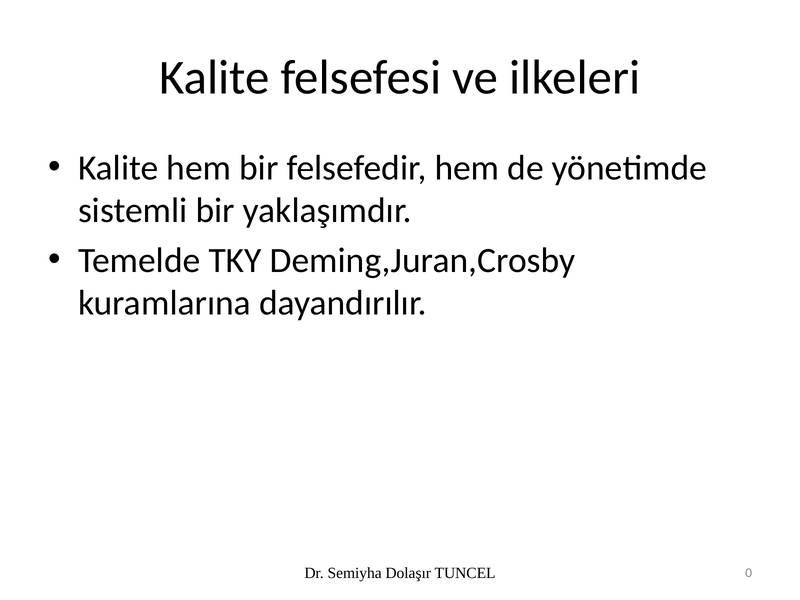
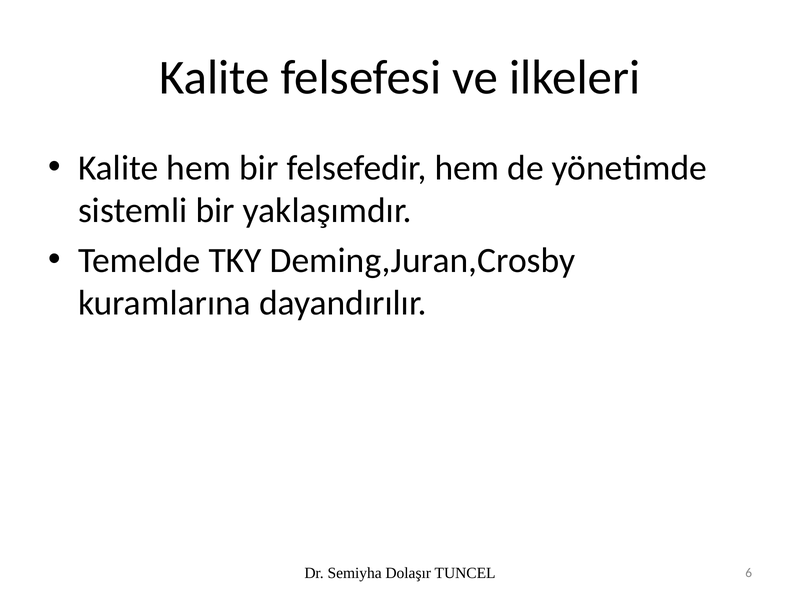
0: 0 -> 6 (749, 573)
